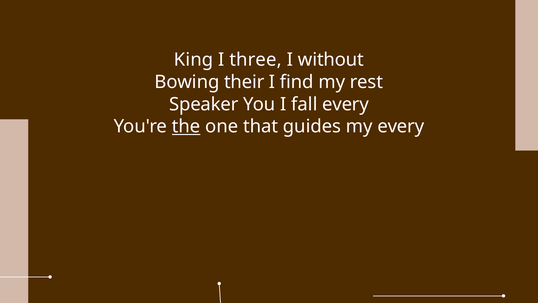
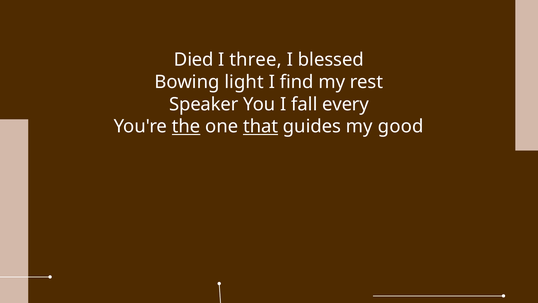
King: King -> Died (194, 60)
without: without -> blessed (331, 60)
their: their -> light (244, 82)
that underline: none -> present (261, 126)
my every: every -> good (401, 126)
